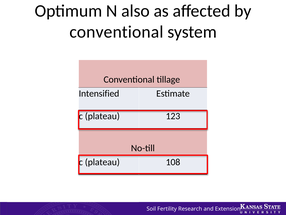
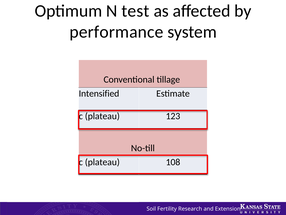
also: also -> test (135, 11)
conventional: conventional -> performance (116, 32)
